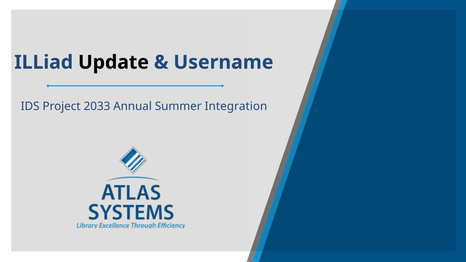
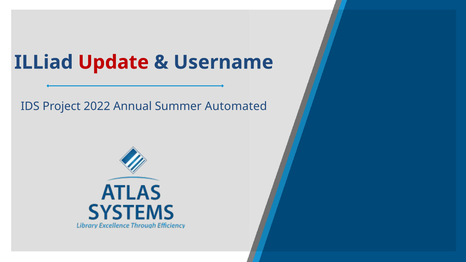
Update colour: black -> red (113, 62)
2033: 2033 -> 2022 (97, 106)
Integration: Integration -> Automated (236, 106)
